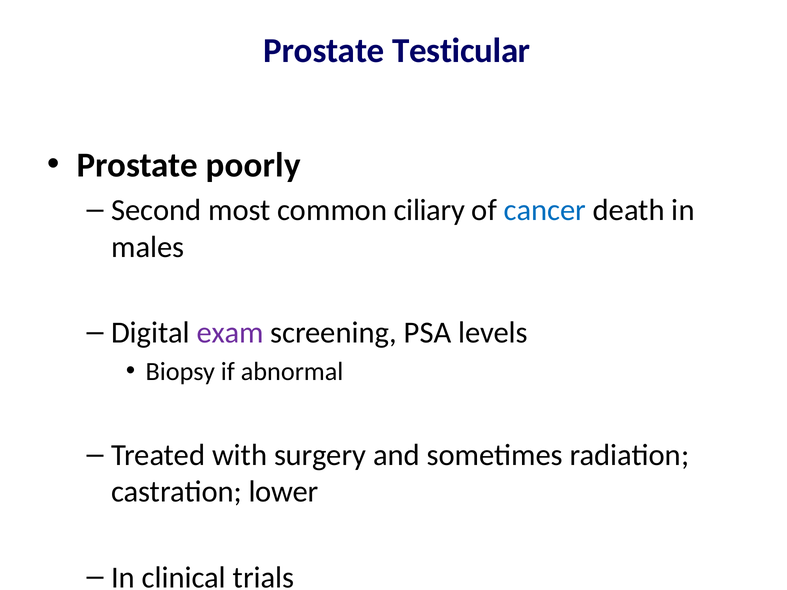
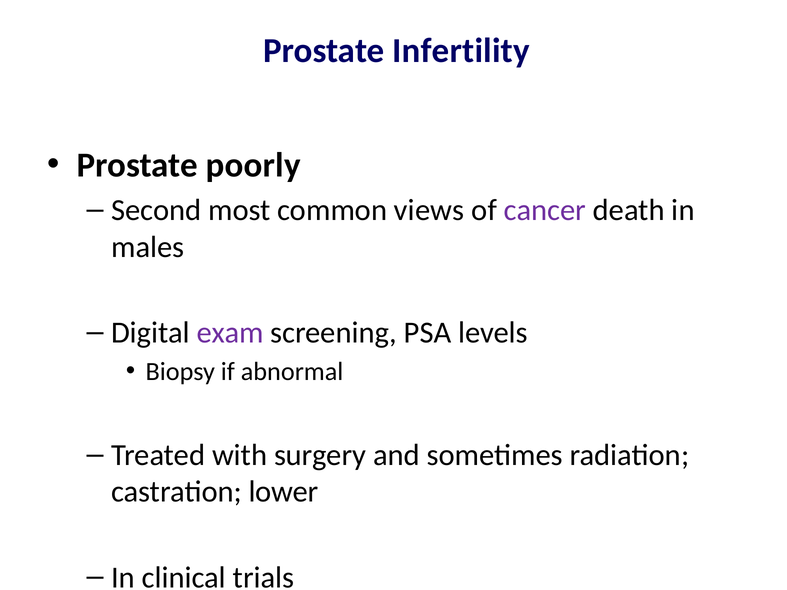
Testicular: Testicular -> Infertility (461, 51)
ciliary: ciliary -> views (429, 210)
cancer colour: blue -> purple (545, 210)
